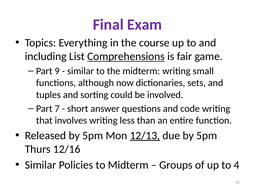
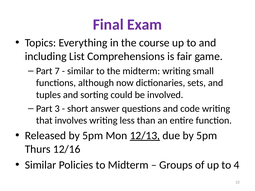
Comprehensions underline: present -> none (126, 56)
9: 9 -> 7 (57, 71)
7: 7 -> 3 (57, 109)
